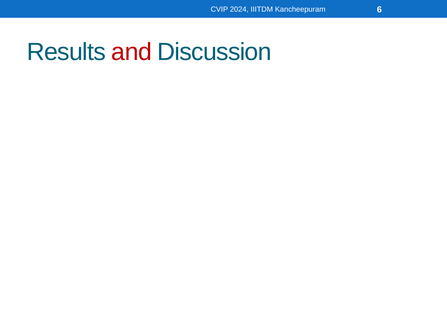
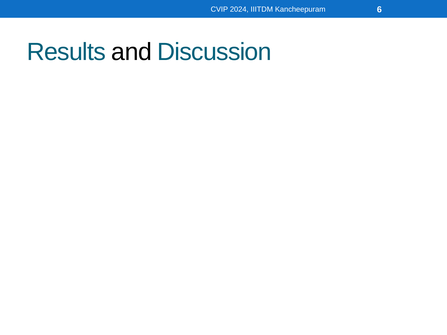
and colour: red -> black (132, 52)
